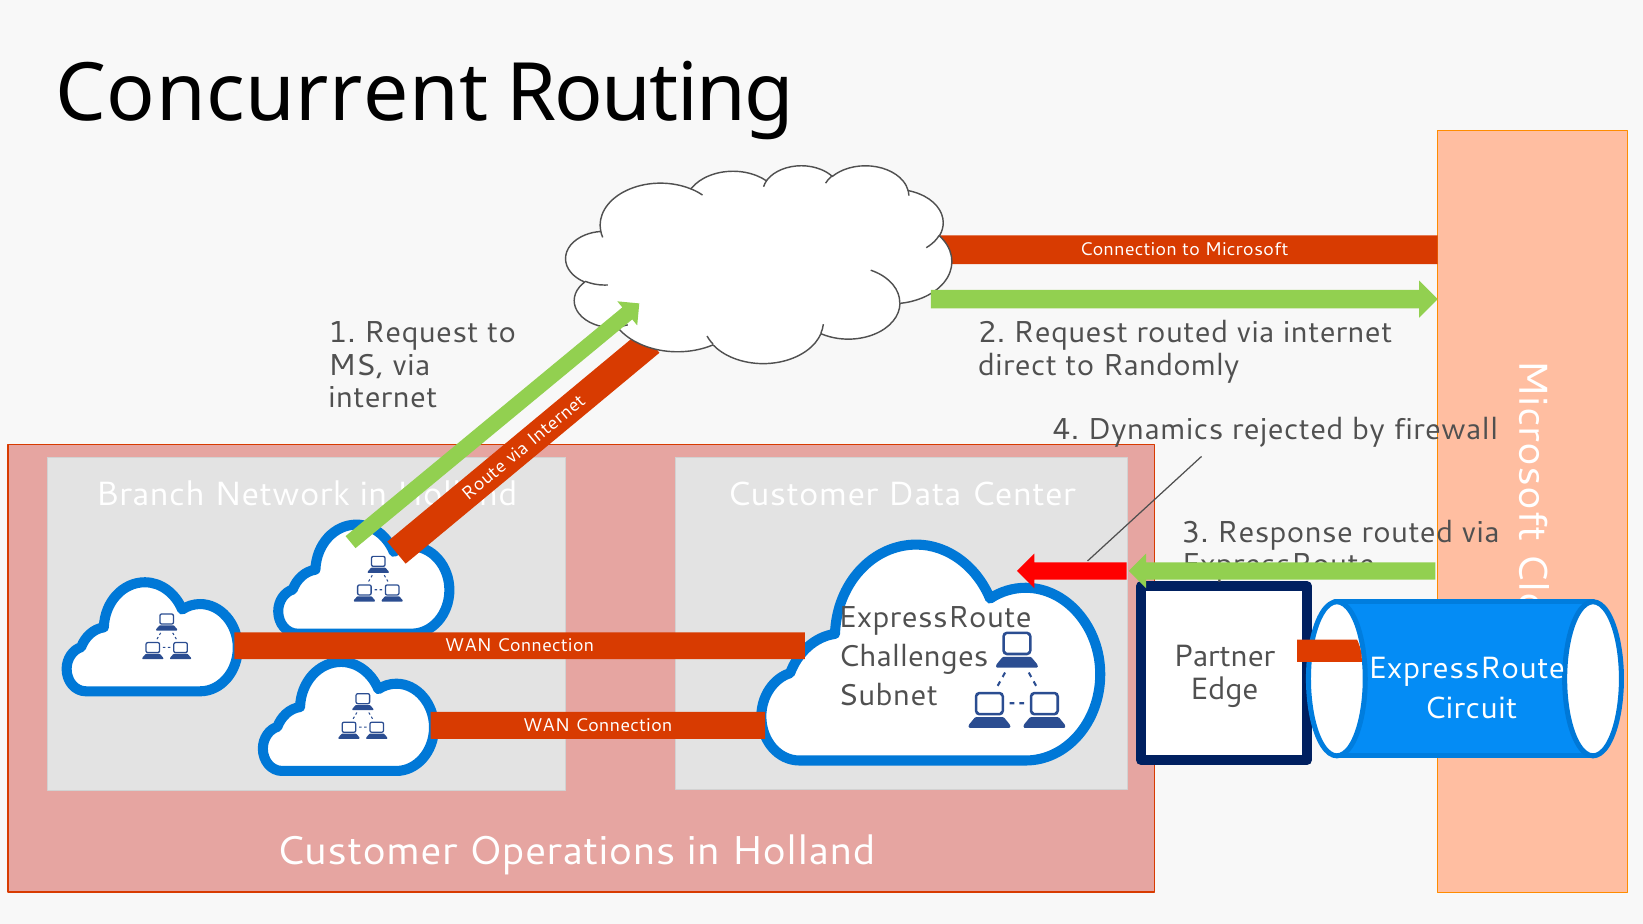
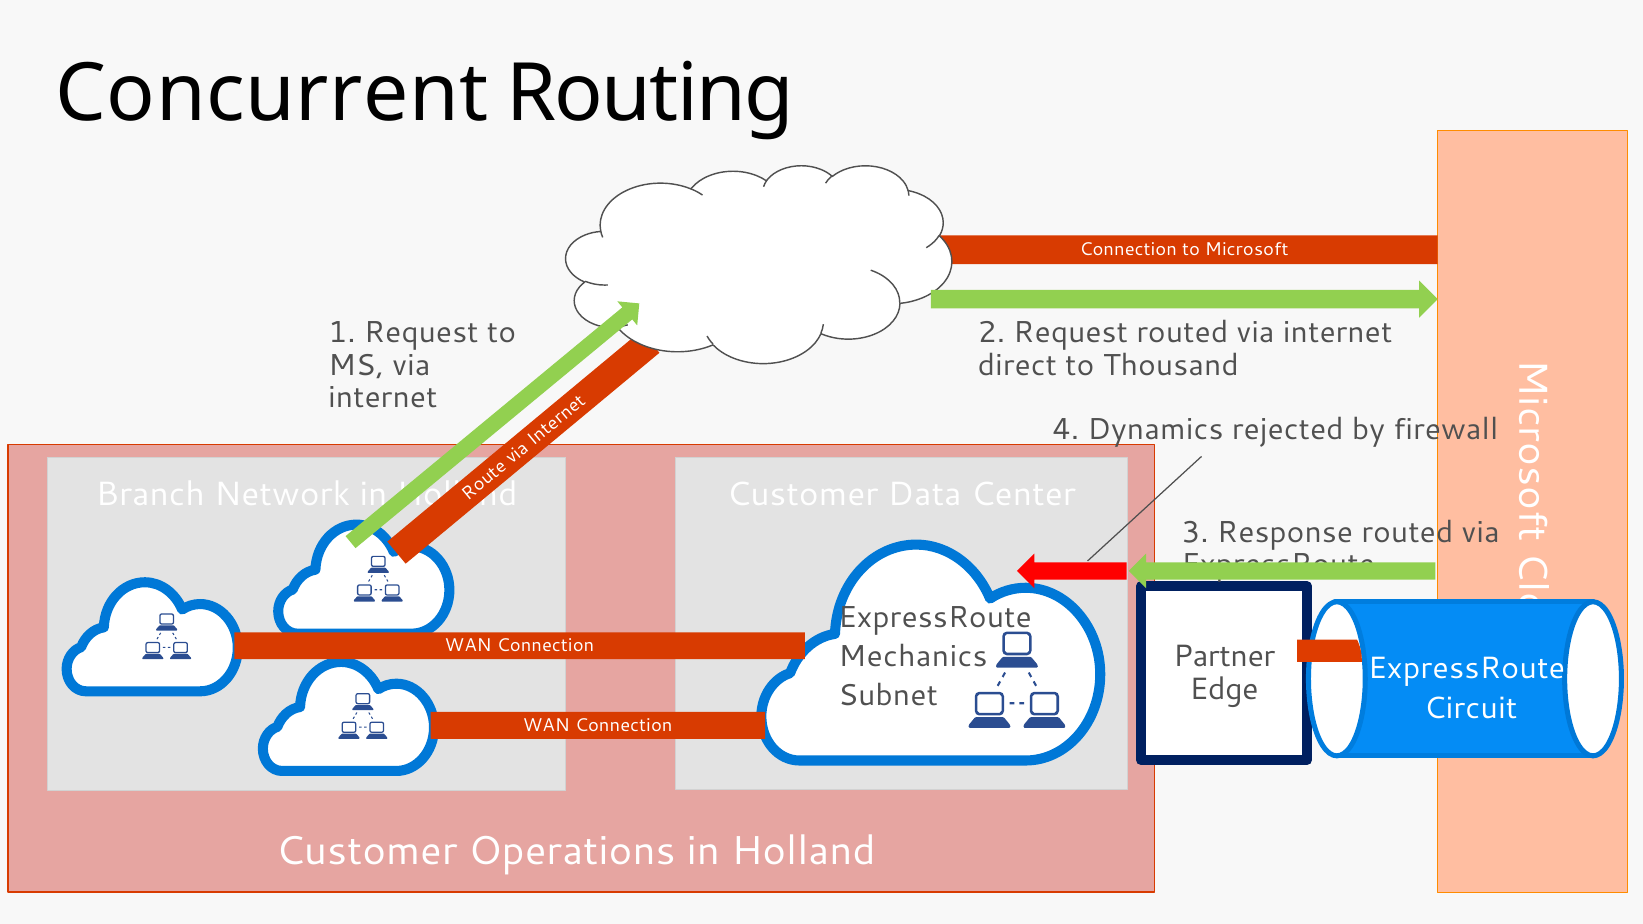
Randomly: Randomly -> Thousand (1171, 365)
Challenges: Challenges -> Mechanics (913, 657)
